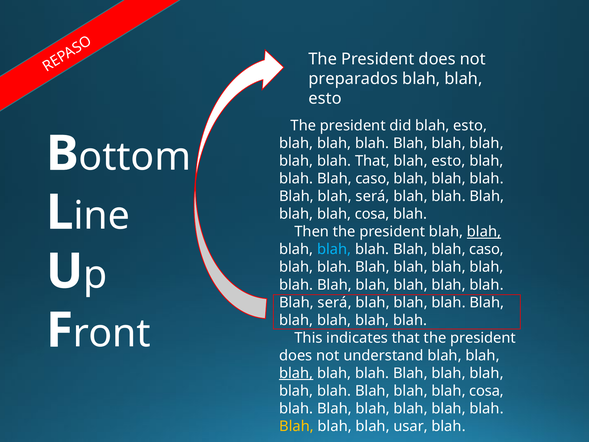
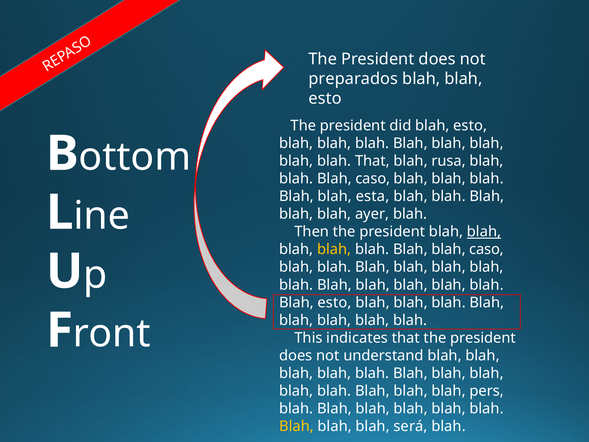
esto: esto -> rusa (449, 161)
será: será -> esta (373, 196)
cosa: cosa -> ayer (372, 214)
blah colour: light blue -> yellow (334, 249)
será: será -> esto (335, 302)
blah underline: present -> none (296, 373)
cosa: cosa -> pers (487, 391)
usar: usar -> será (411, 426)
